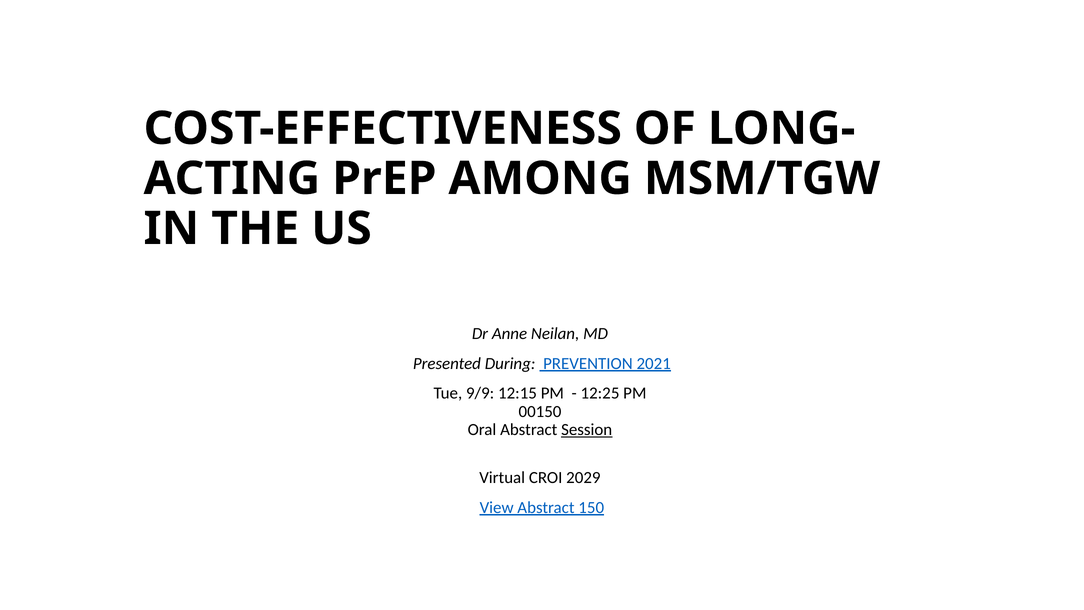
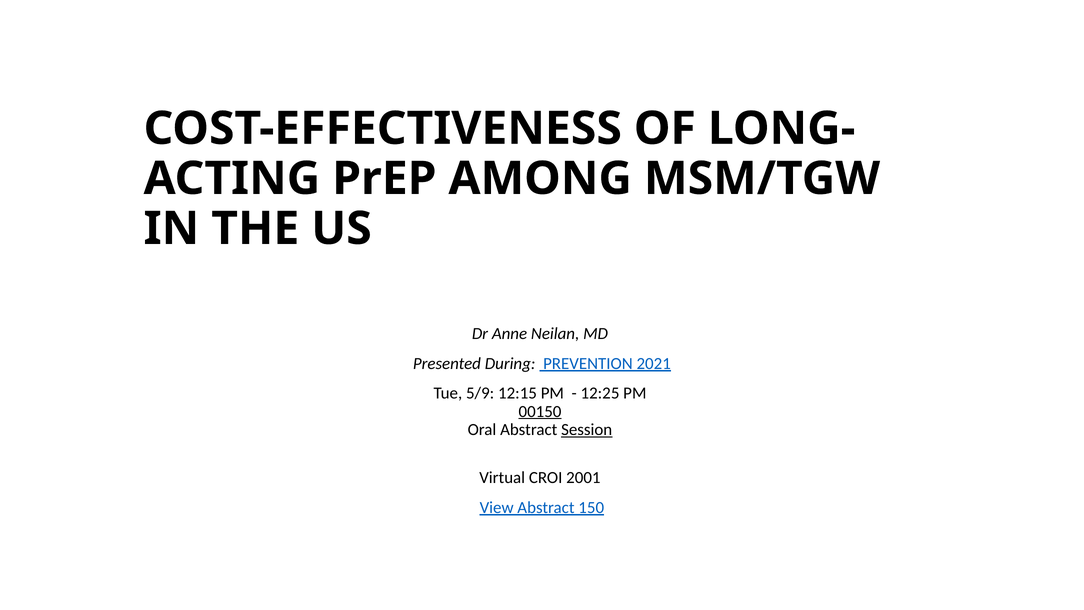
9/9: 9/9 -> 5/9 (480, 393)
00150 underline: none -> present (540, 411)
2029: 2029 -> 2001 (583, 477)
